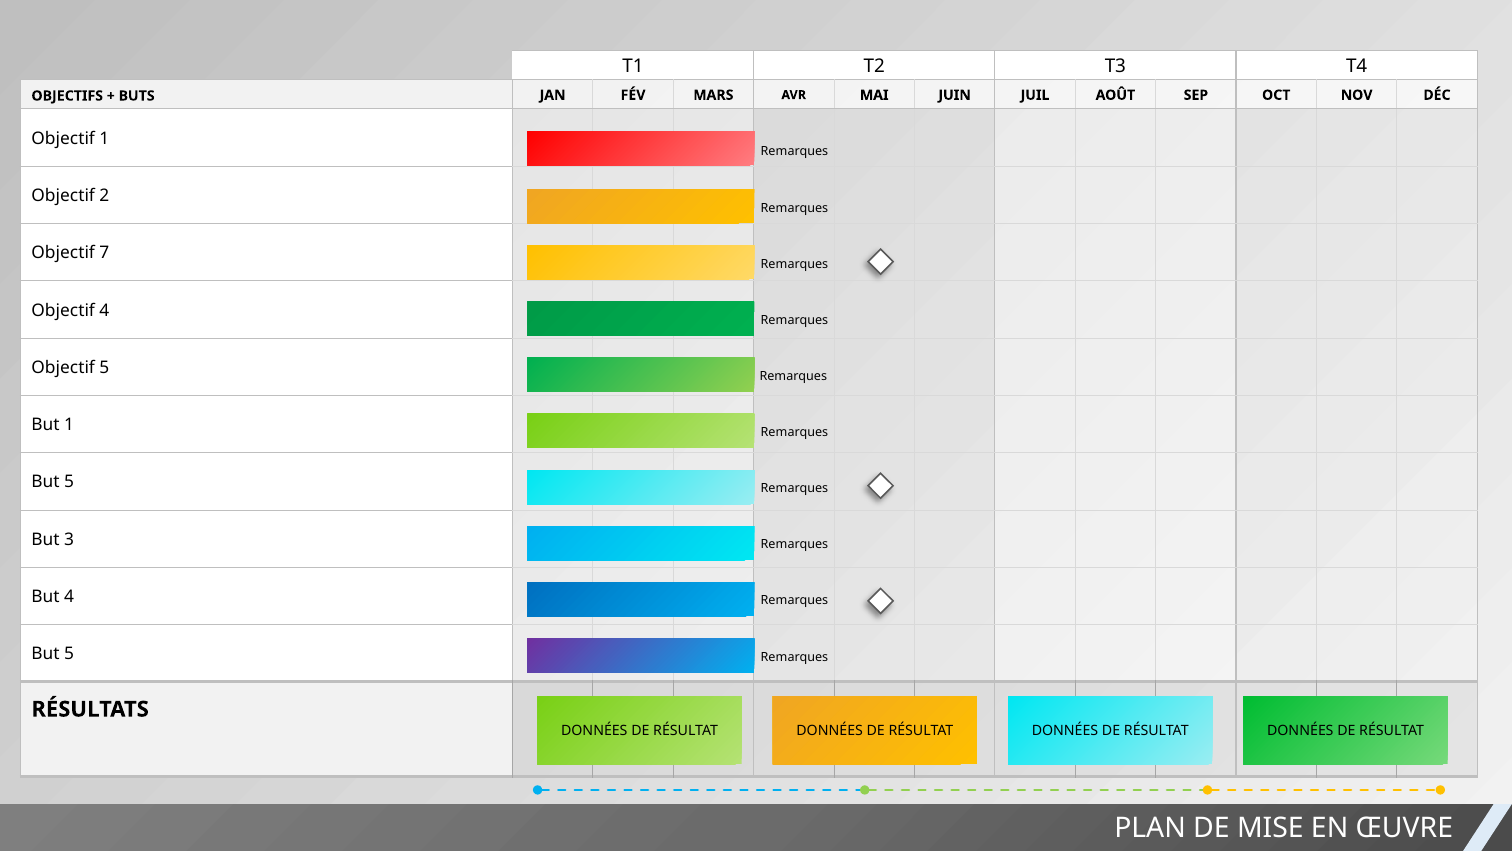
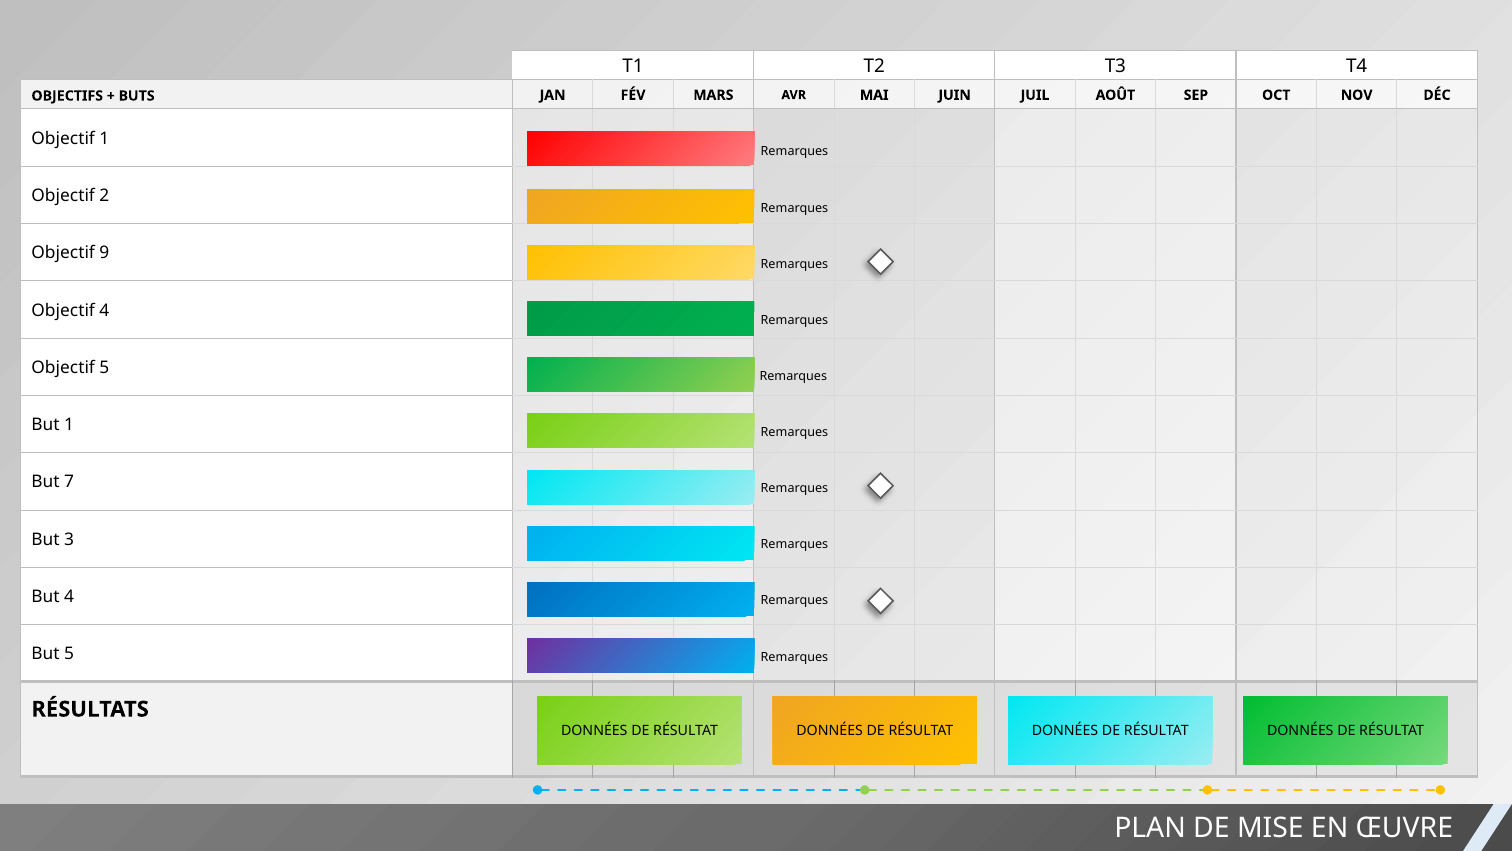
7: 7 -> 9 (104, 253)
5: 5 -> 7 (69, 482)
